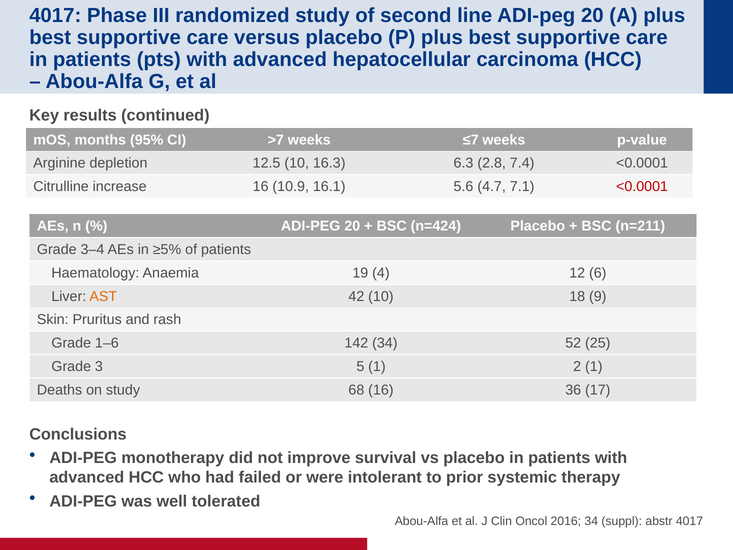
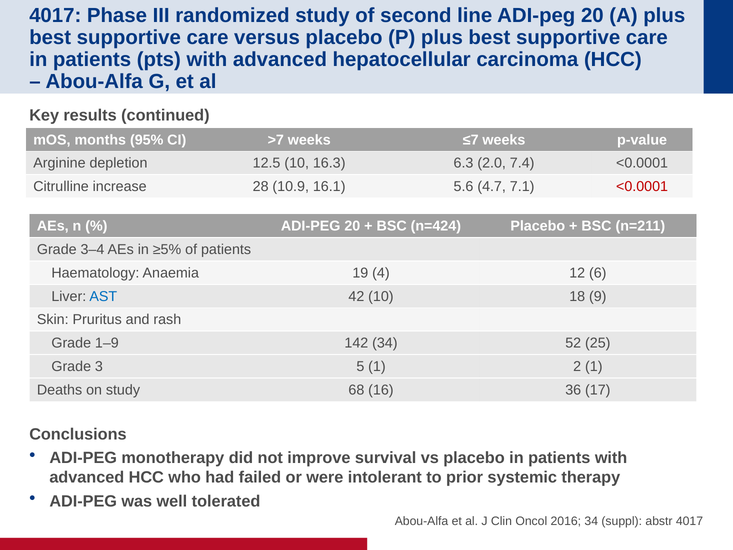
2.8: 2.8 -> 2.0 (492, 163)
increase 16: 16 -> 28 (261, 187)
AST colour: orange -> blue (103, 296)
1–6: 1–6 -> 1–9 (107, 343)
